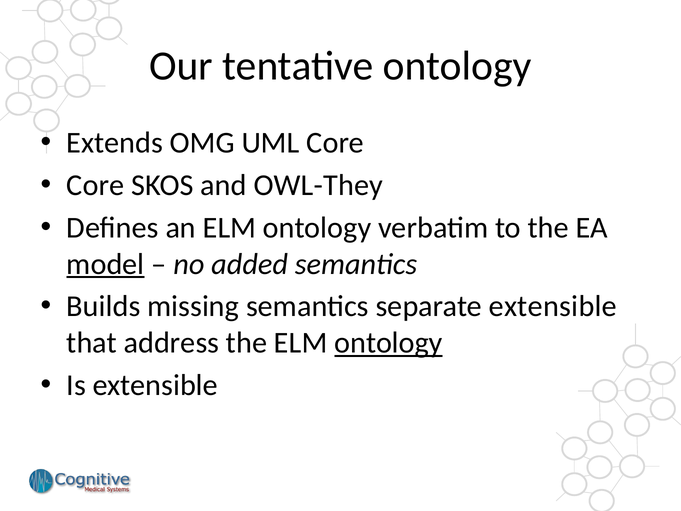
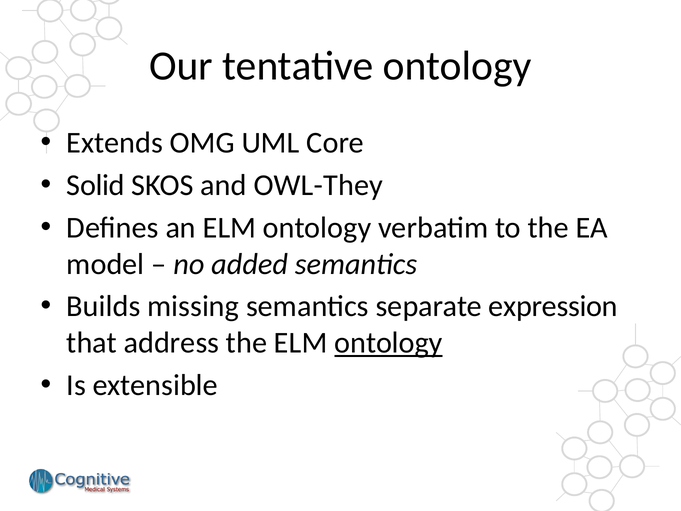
Core: Core -> Solid (96, 185)
model underline: present -> none (105, 264)
separate extensible: extensible -> expression (553, 306)
